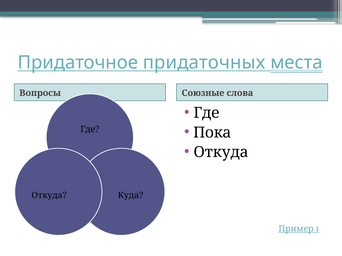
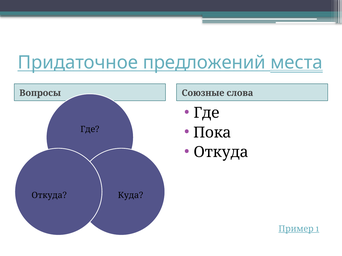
придаточных: придаточных -> предложений (204, 63)
